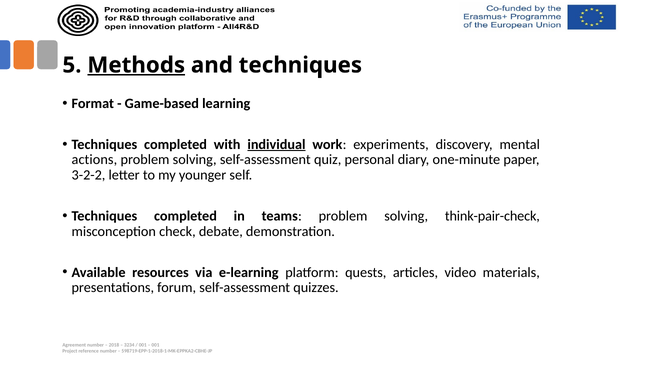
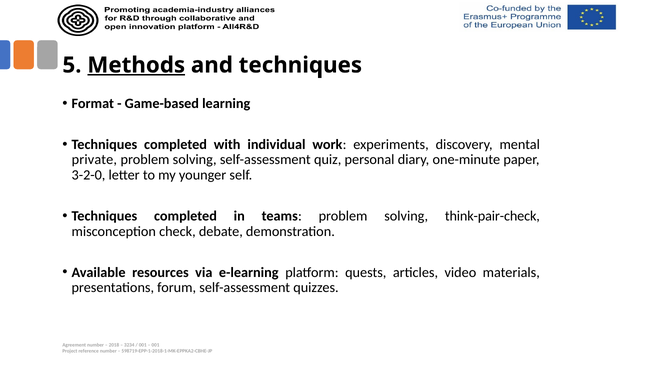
individual underline: present -> none (276, 144)
actions: actions -> private (94, 160)
3-2-2: 3-2-2 -> 3-2-0 (88, 175)
